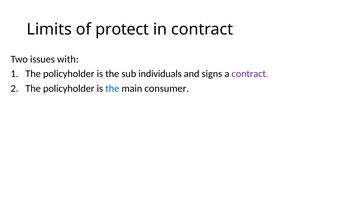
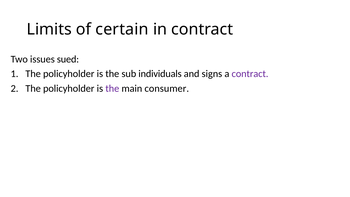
protect: protect -> certain (122, 29)
with: with -> sued (68, 59)
the colour: blue -> purple (112, 88)
